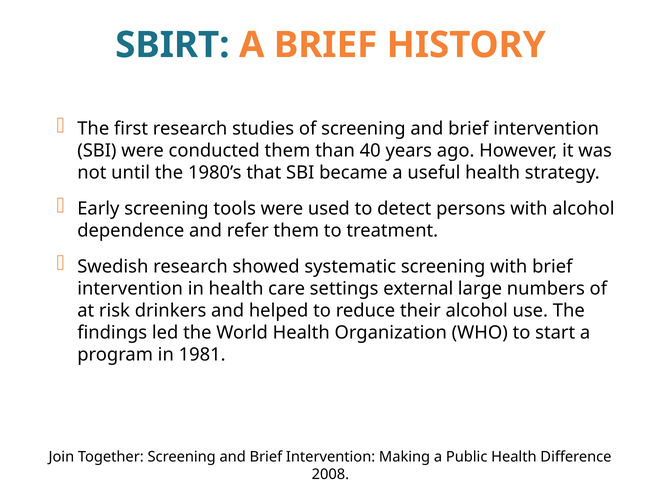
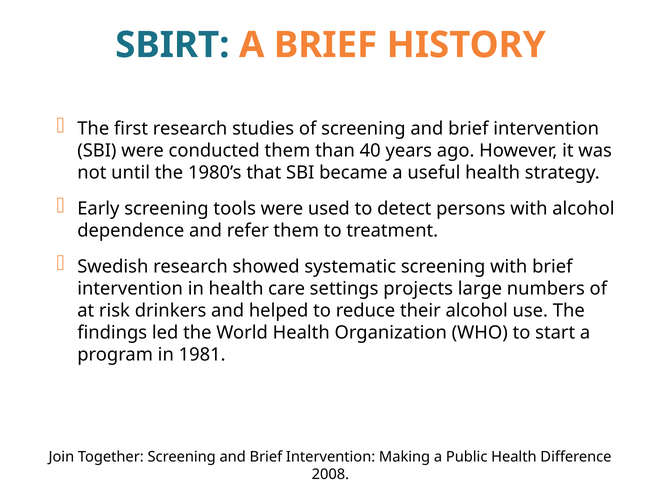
external: external -> projects (418, 288)
